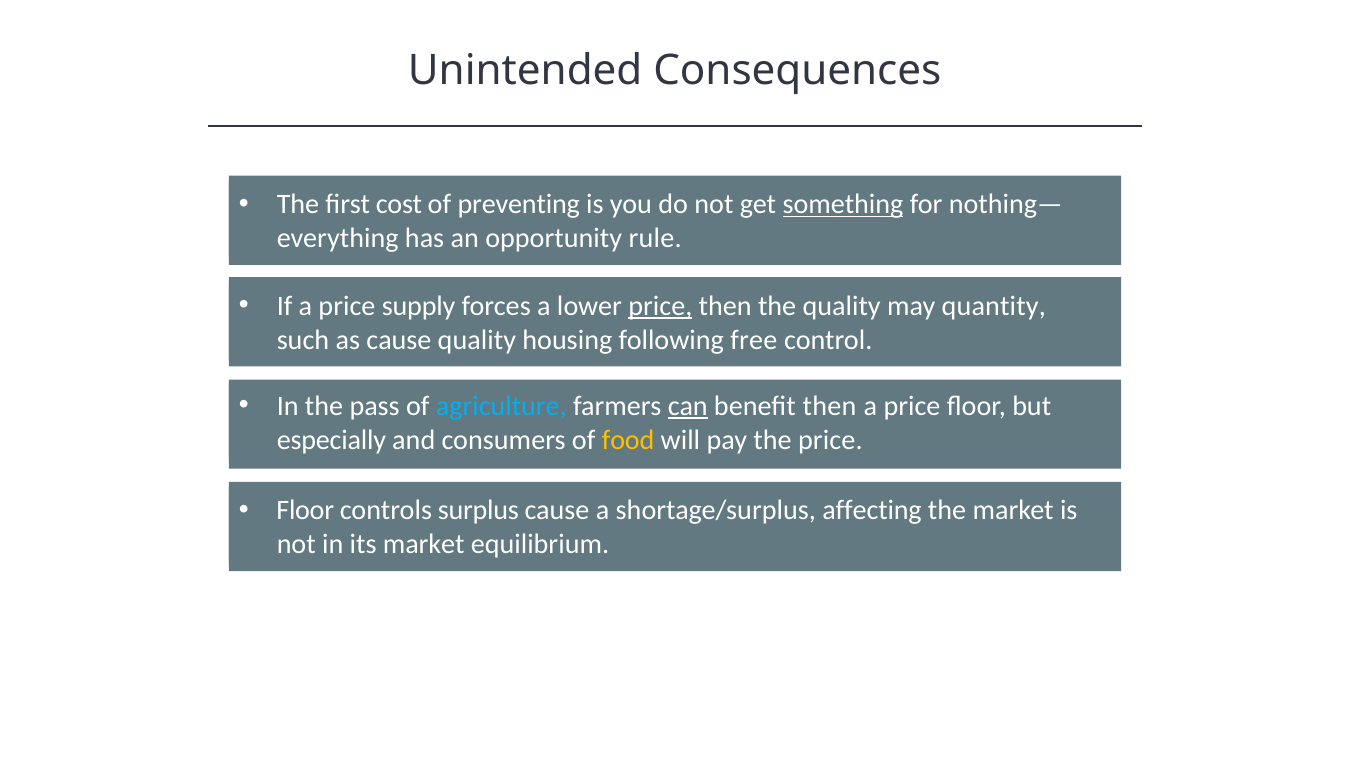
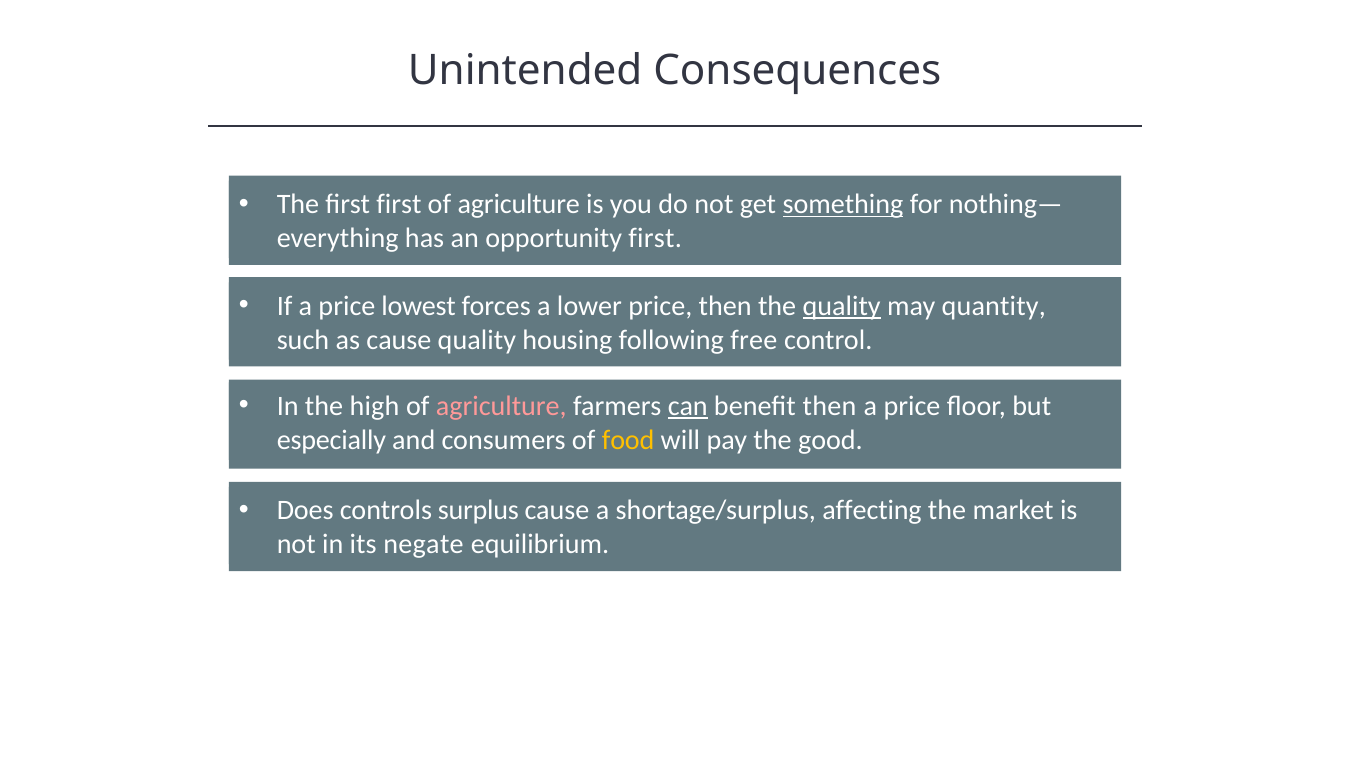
first cost: cost -> first (399, 205)
preventing: preventing -> agriculture (519, 205)
opportunity rule: rule -> first (655, 238)
supply: supply -> lowest (419, 306)
price underline: present -> none (660, 306)
quality underline: none -> present (842, 306)
pass: pass -> high (375, 406)
agriculture colour: light blue -> pink (501, 406)
the price: price -> good (830, 440)
Floor: Floor -> Does (305, 511)
its market: market -> negate (424, 545)
